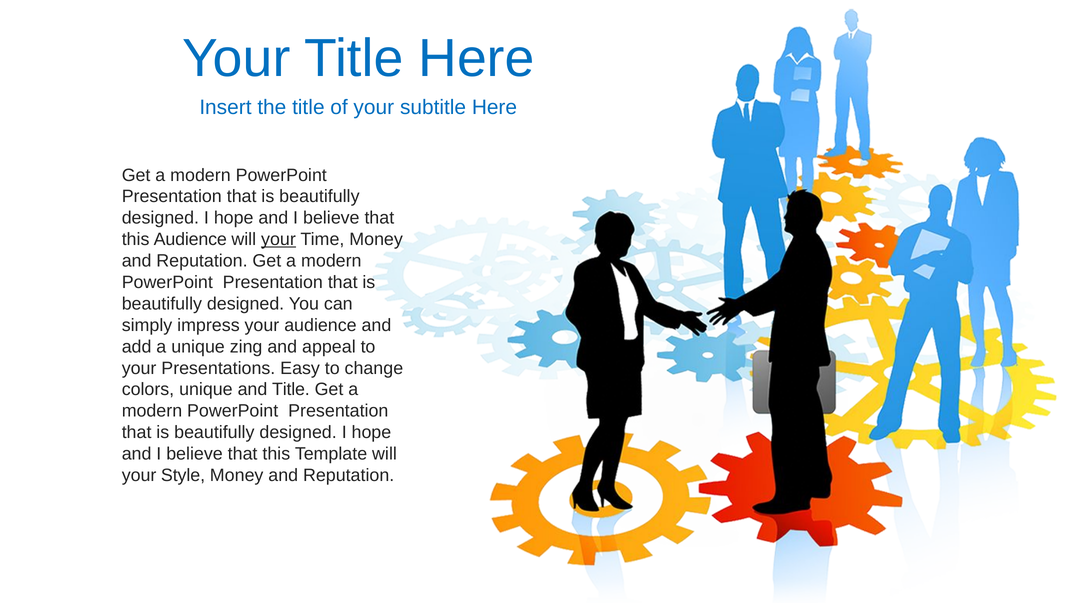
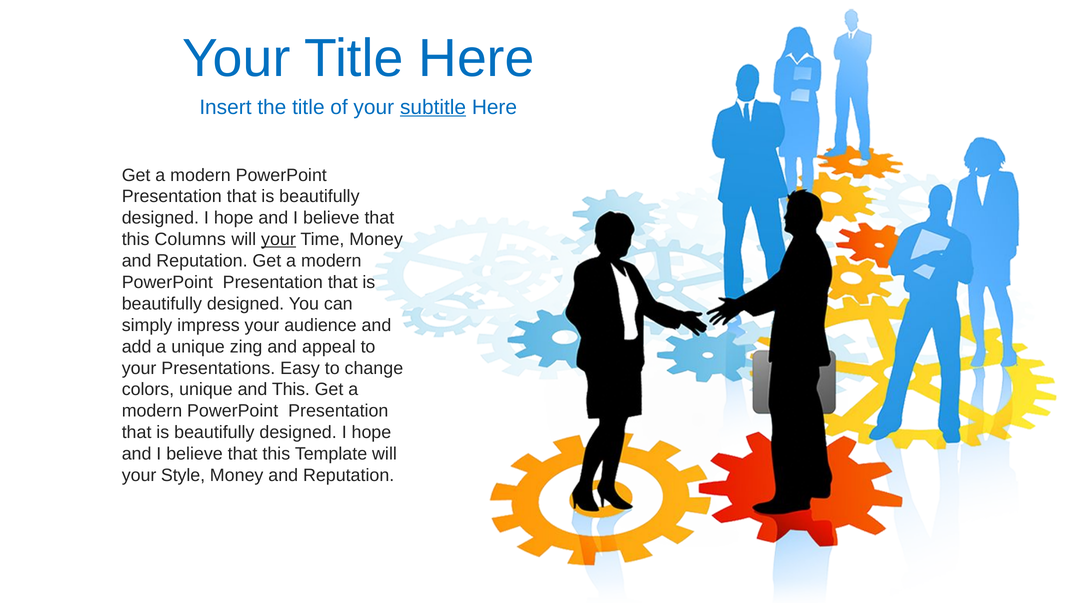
subtitle underline: none -> present (433, 107)
this Audience: Audience -> Columns (190, 239)
and Title: Title -> This (291, 390)
